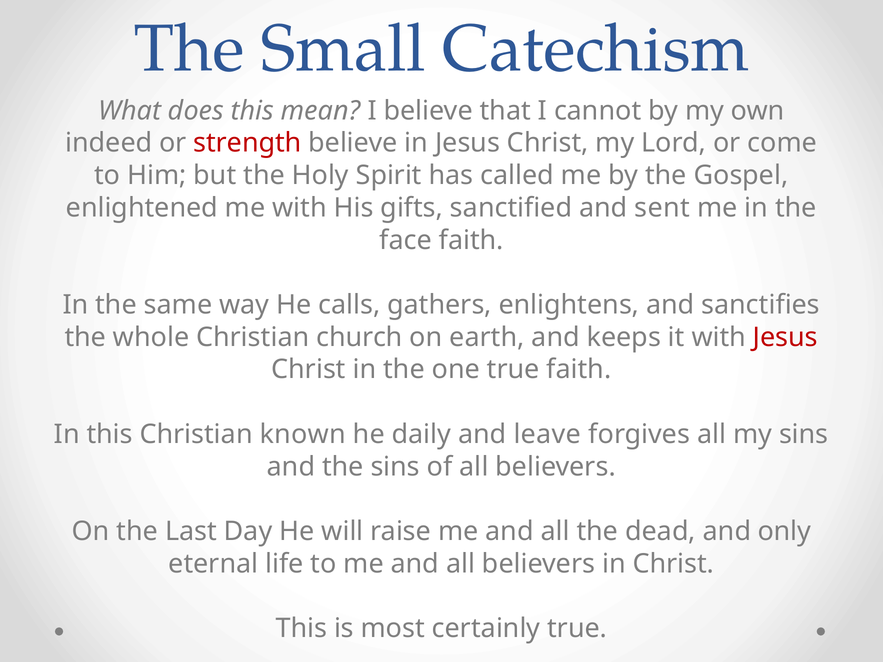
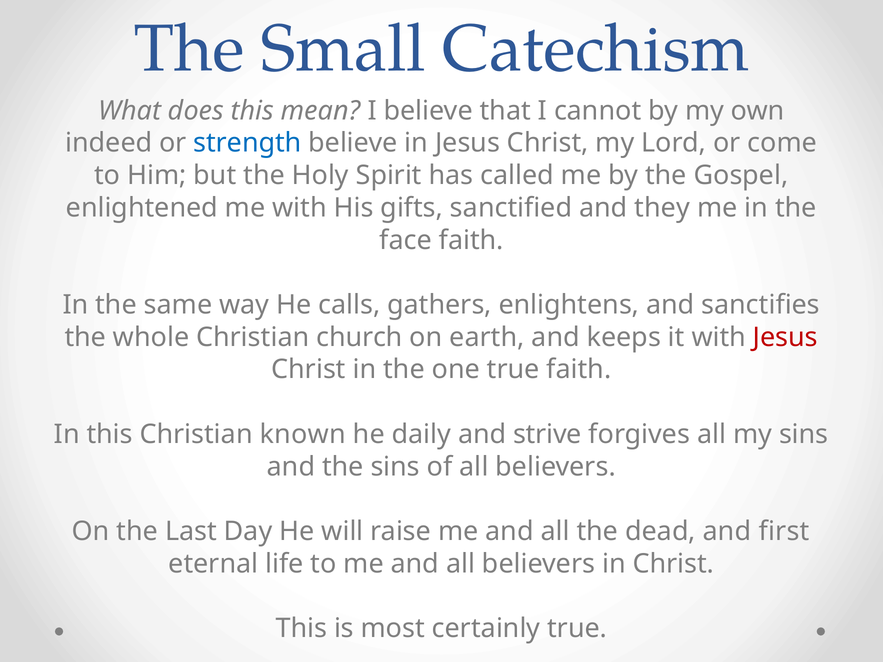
strength colour: red -> blue (247, 143)
sent: sent -> they (662, 208)
leave: leave -> strive (547, 434)
only: only -> first (784, 532)
